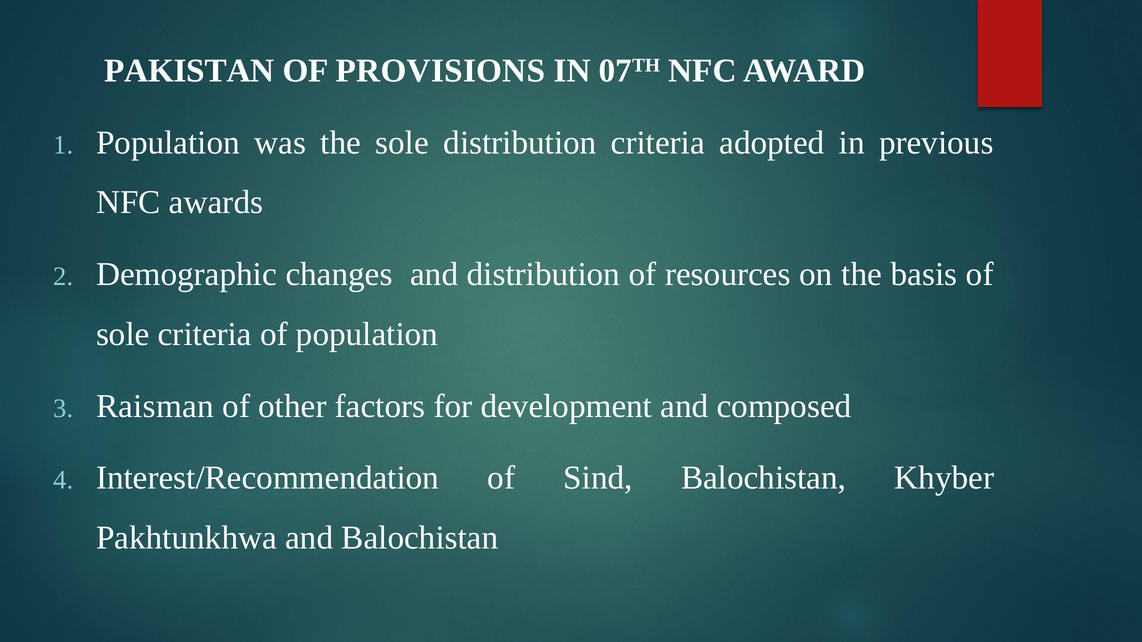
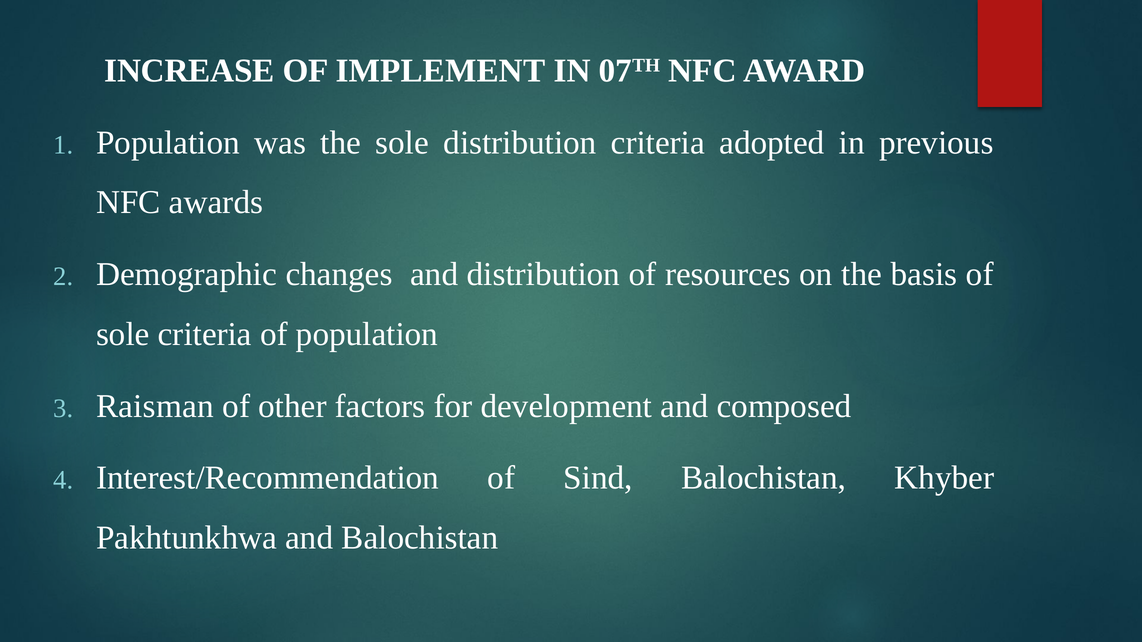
PAKISTAN: PAKISTAN -> INCREASE (189, 71)
PROVISIONS: PROVISIONS -> IMPLEMENT (441, 71)
